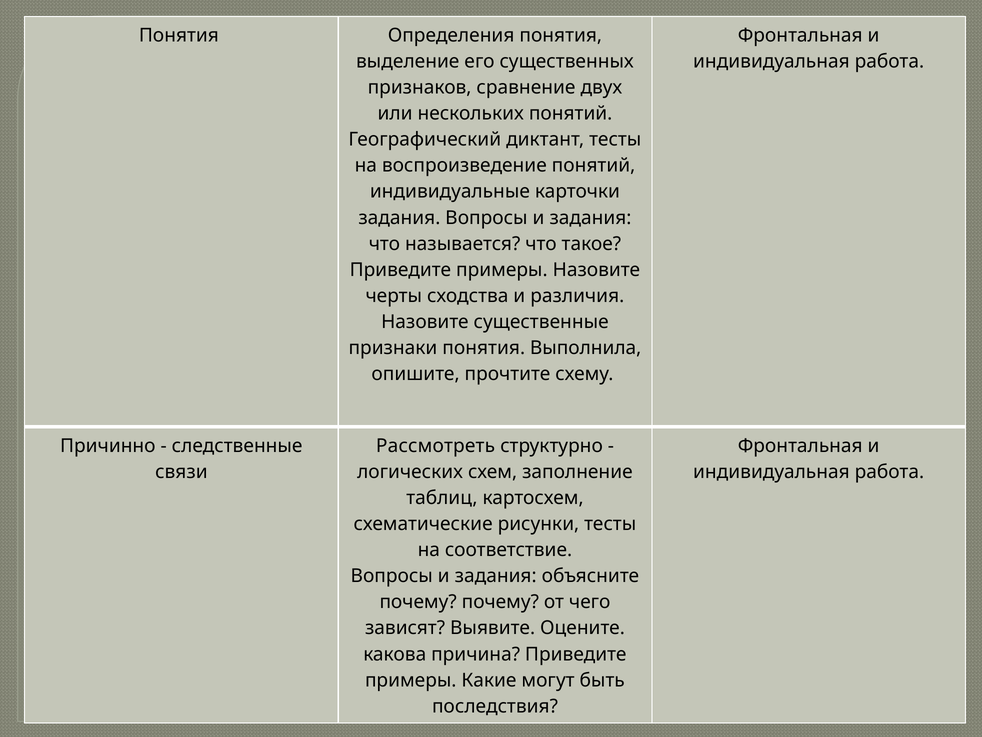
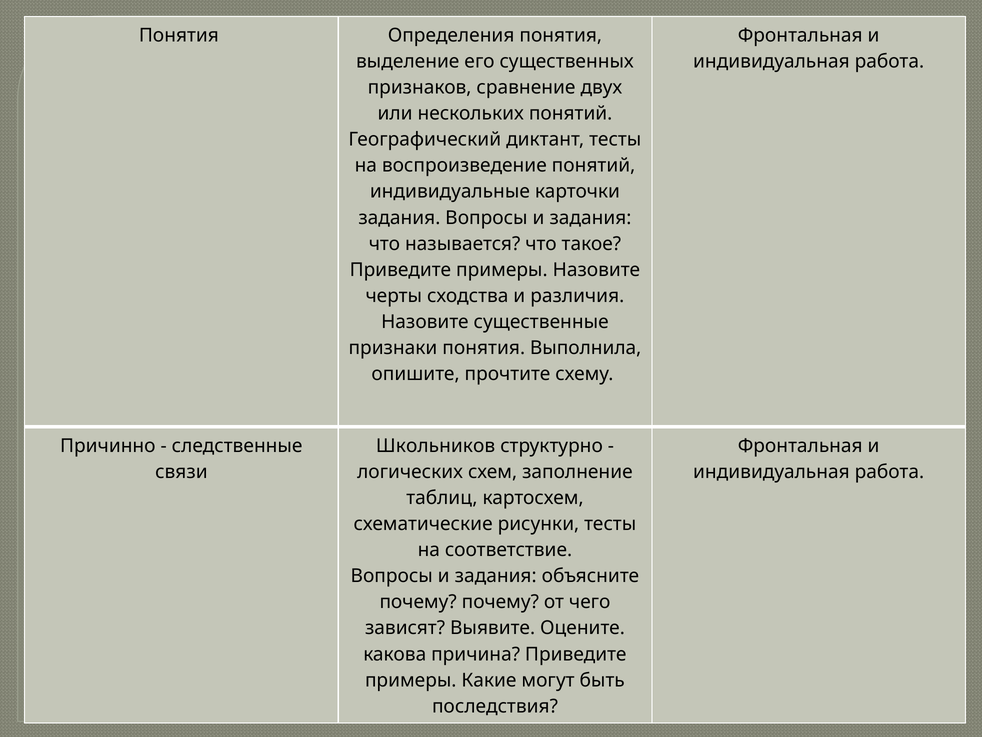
Рассмотреть: Рассмотреть -> Школьников (436, 446)
